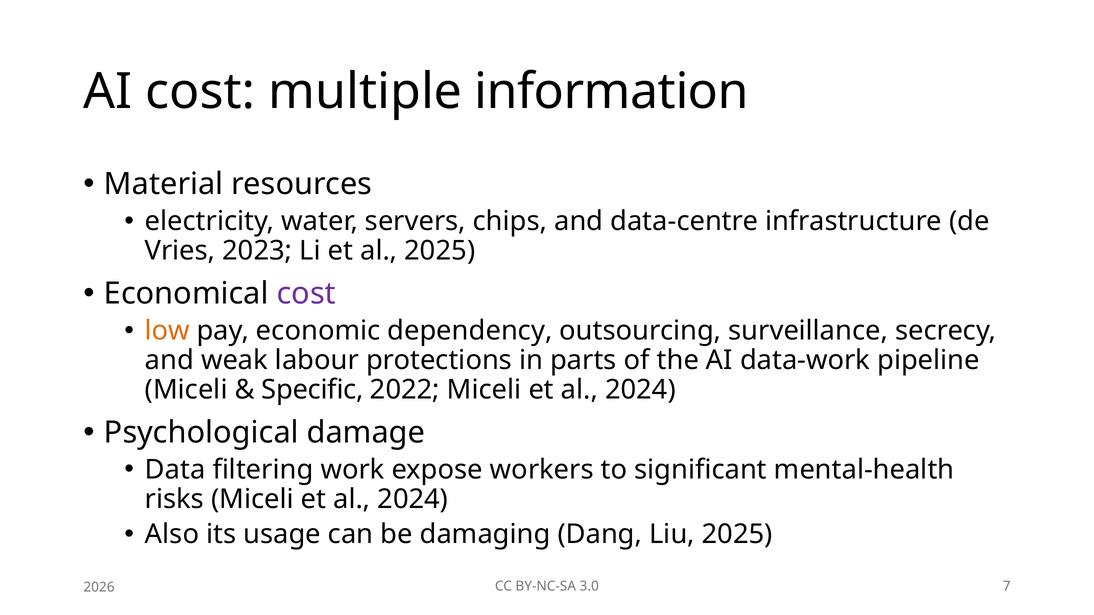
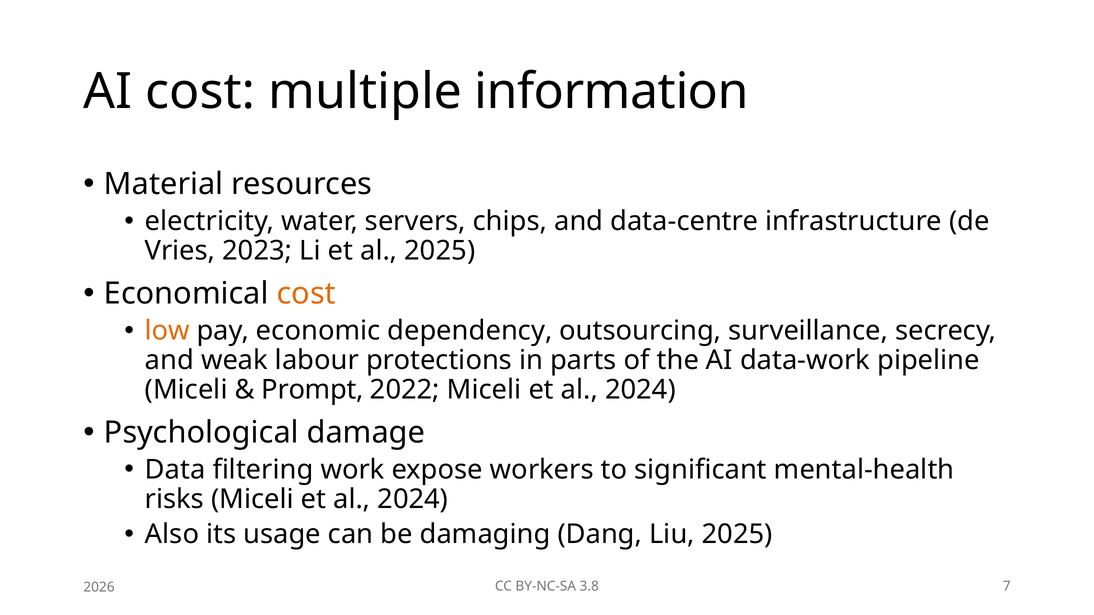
cost colour: purple -> orange (306, 294)
Specific: Specific -> Prompt (312, 390)
3.0: 3.0 -> 3.8 (589, 587)
